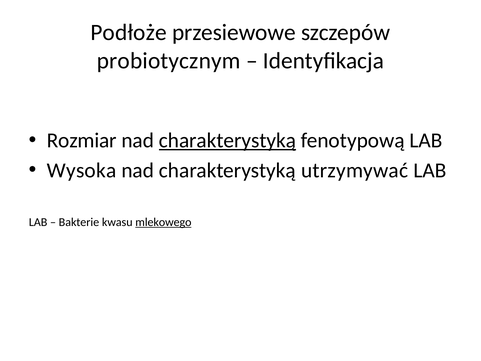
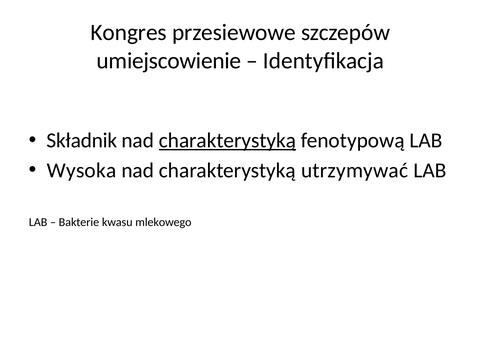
Podłoże: Podłoże -> Kongres (129, 33)
probiotycznym: probiotycznym -> umiejscowienie (169, 61)
Rozmiar: Rozmiar -> Składnik (82, 140)
mlekowego underline: present -> none (163, 222)
